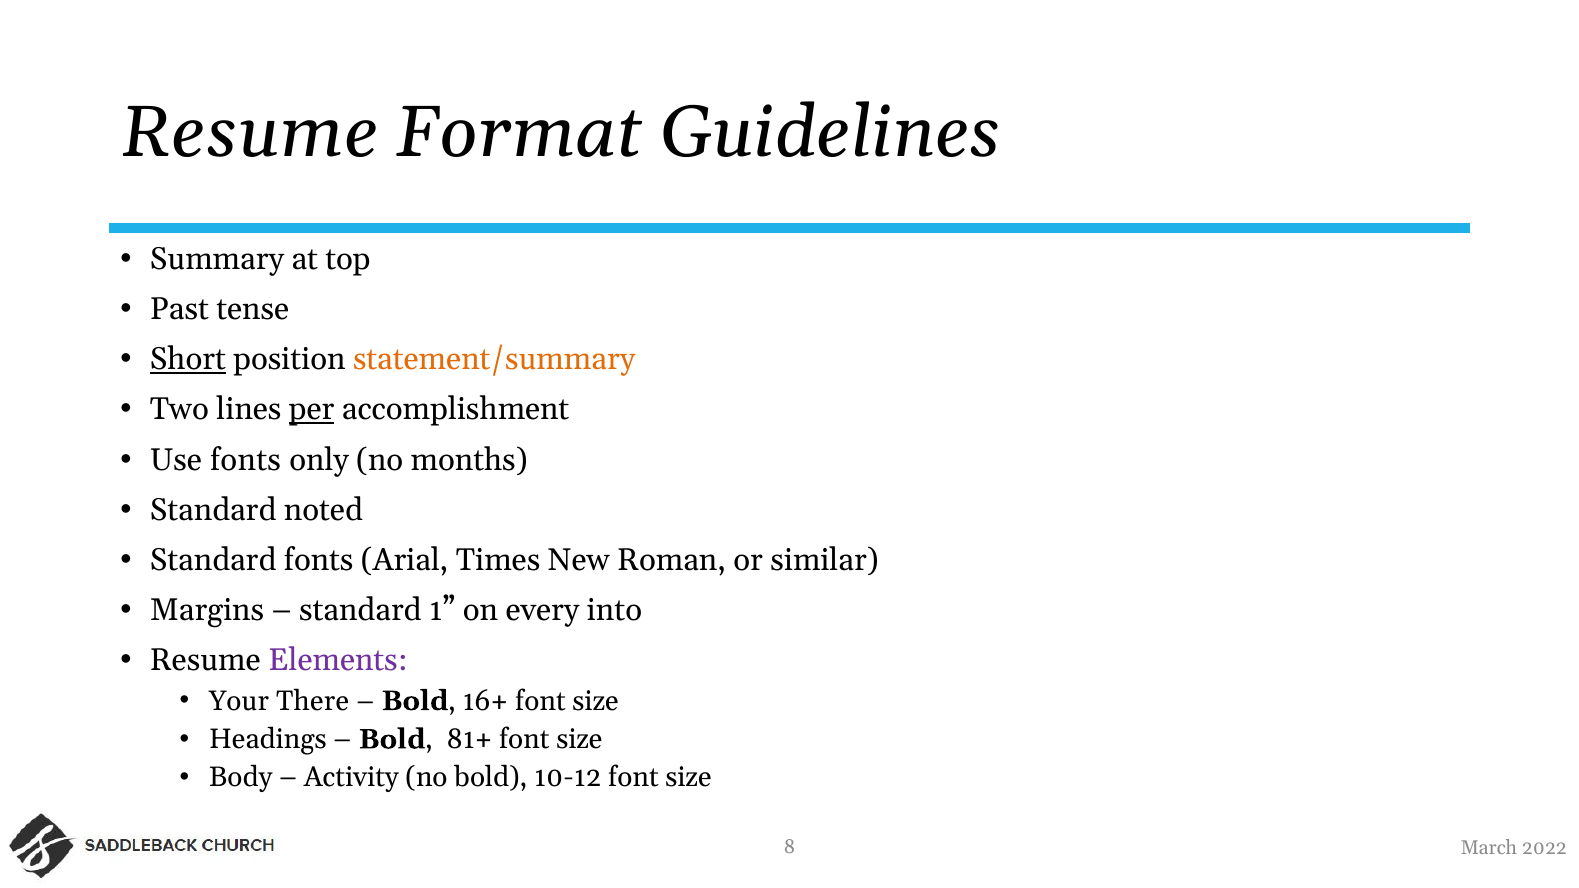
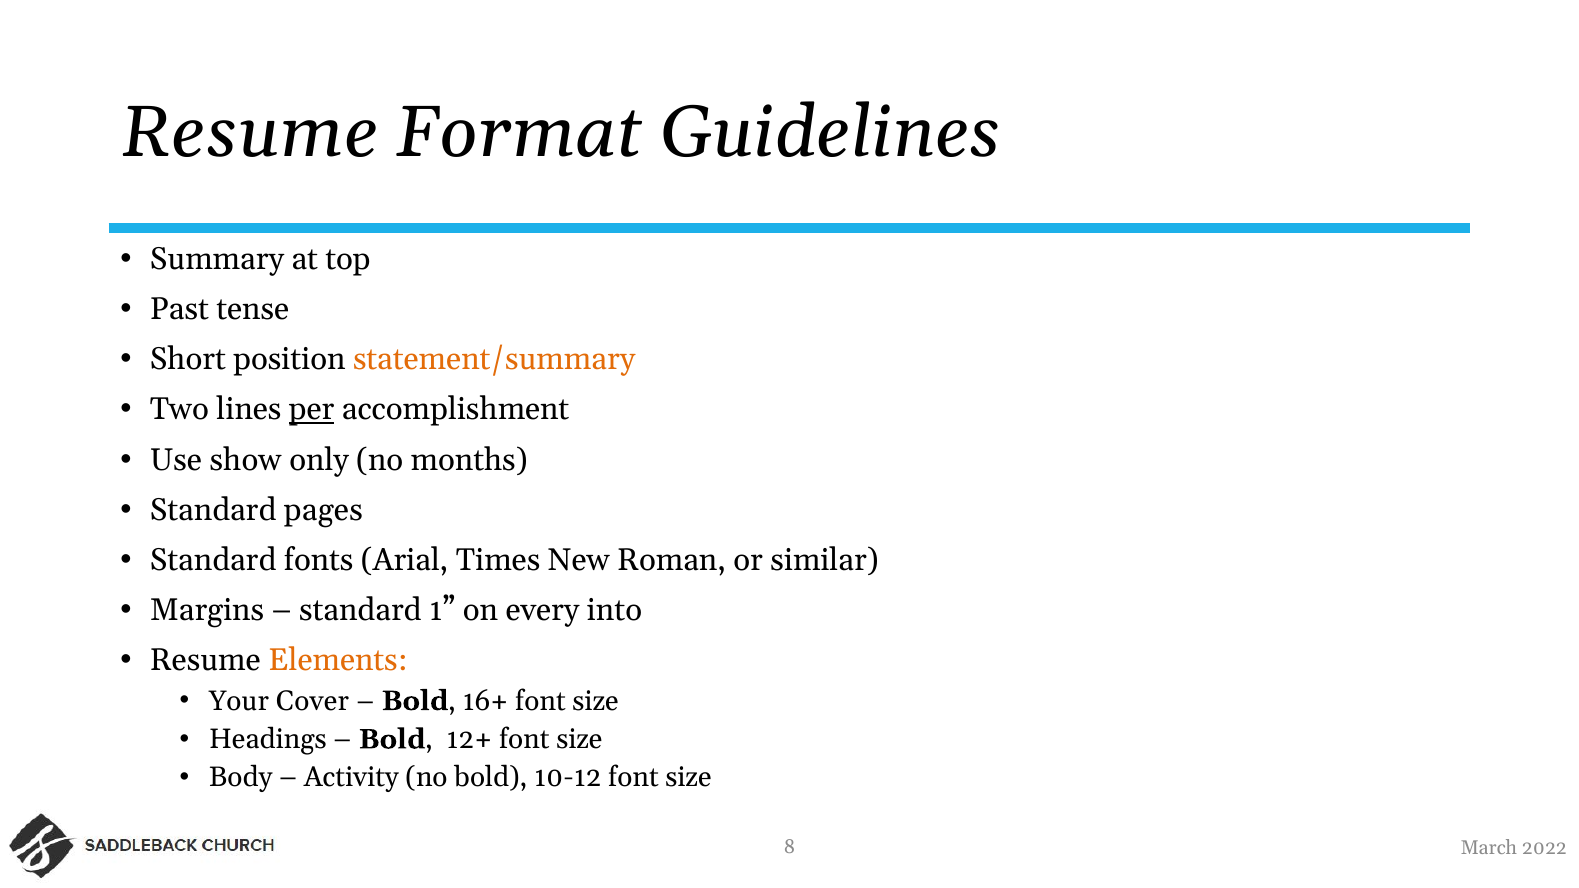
Short underline: present -> none (188, 359)
Use fonts: fonts -> show (246, 460)
noted: noted -> pages (323, 510)
Elements colour: purple -> orange (338, 661)
There: There -> Cover (313, 701)
81+: 81+ -> 12+ (469, 739)
